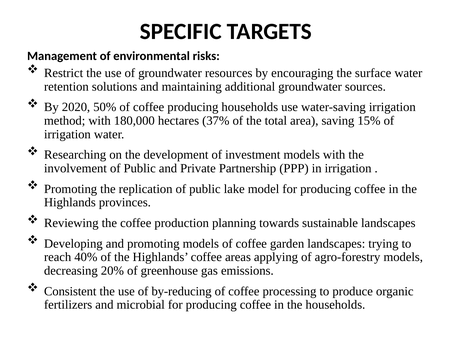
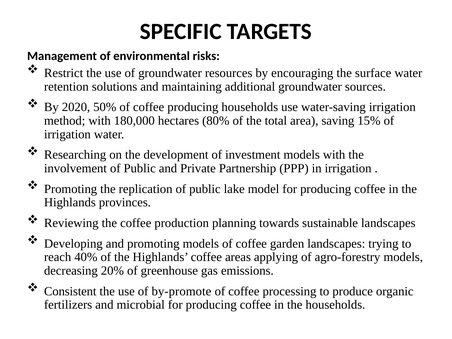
37%: 37% -> 80% (216, 121)
by-reducing: by-reducing -> by-promote (181, 291)
